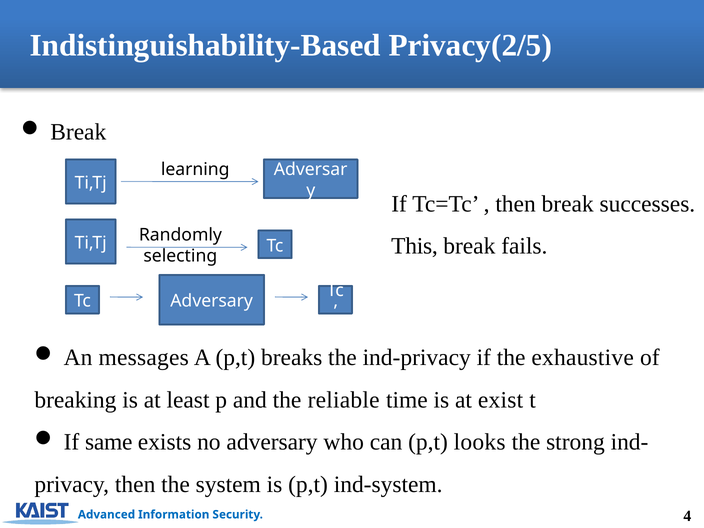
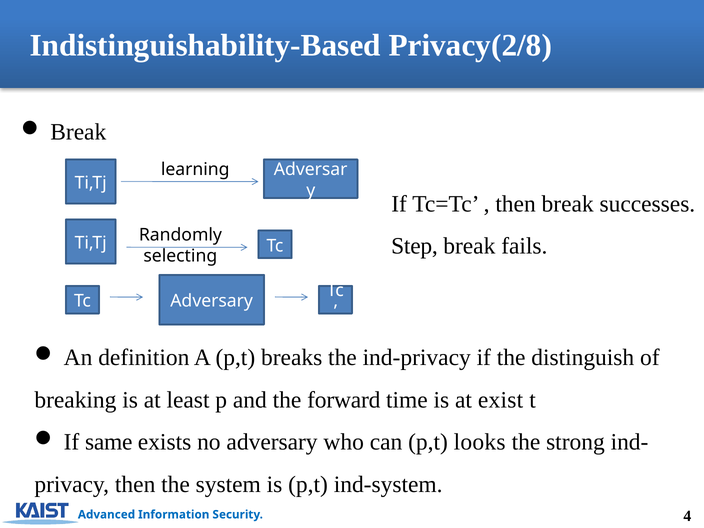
Privacy(2/5: Privacy(2/5 -> Privacy(2/8 (470, 45)
This: This -> Step (414, 246)
messages: messages -> definition (144, 358)
exhaustive: exhaustive -> distinguish (583, 358)
reliable: reliable -> forward (344, 400)
